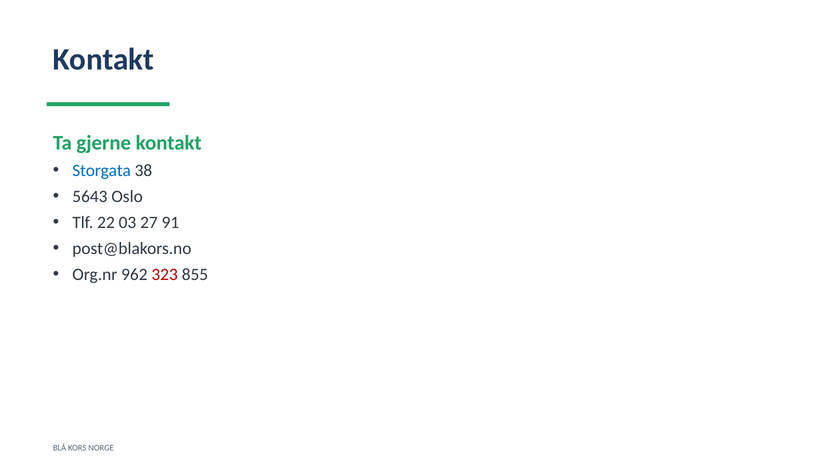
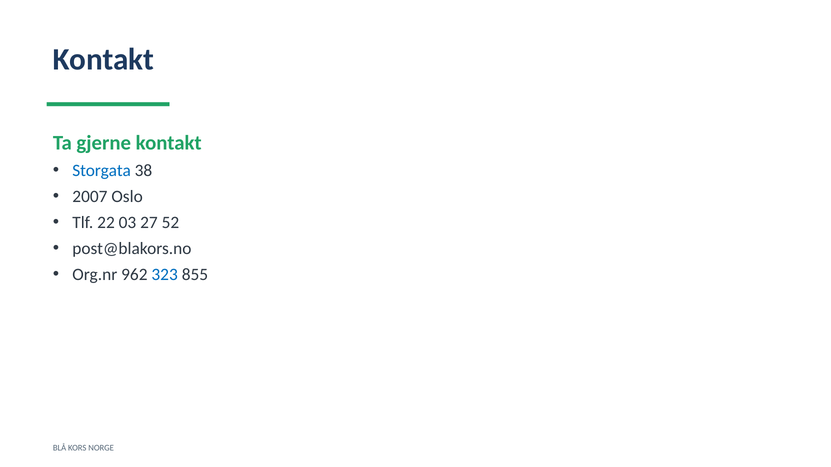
5643: 5643 -> 2007 (90, 197)
91: 91 -> 52 (170, 223)
323 colour: red -> blue (165, 275)
